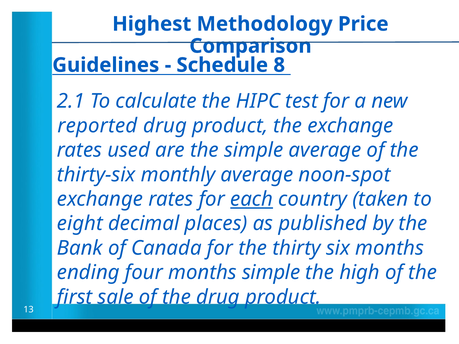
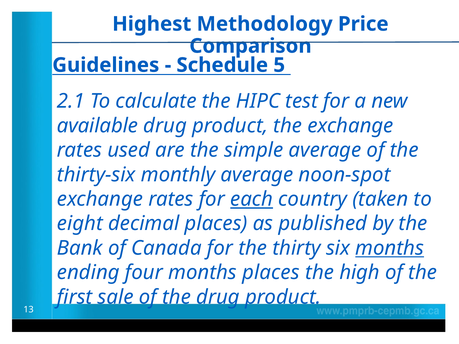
8: 8 -> 5 (279, 65)
reported: reported -> available (98, 126)
months underline: none -> present (390, 248)
months simple: simple -> places (271, 273)
